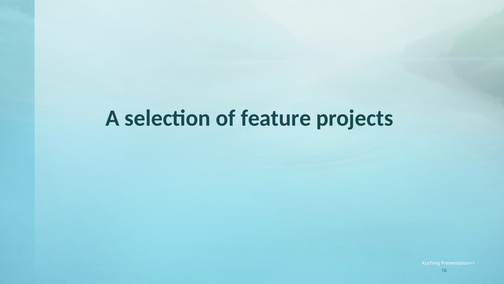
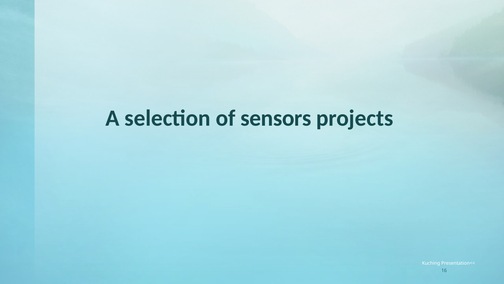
feature: feature -> sensors (276, 118)
